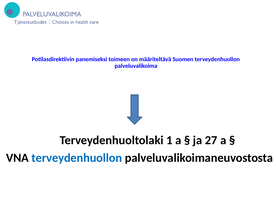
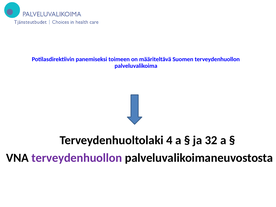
1: 1 -> 4 (169, 140)
27: 27 -> 32 (211, 140)
terveydenhuollon colour: blue -> purple (77, 158)
